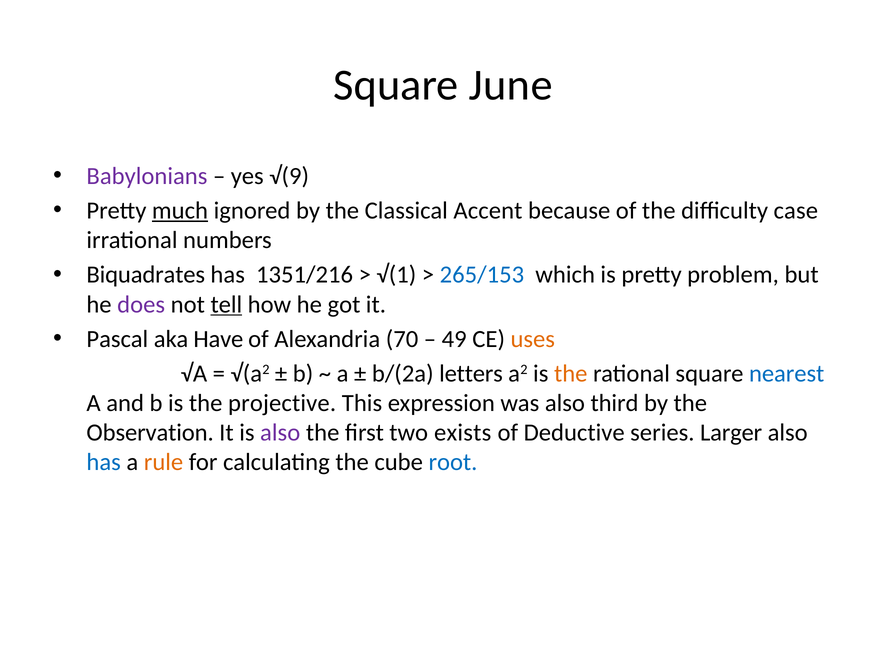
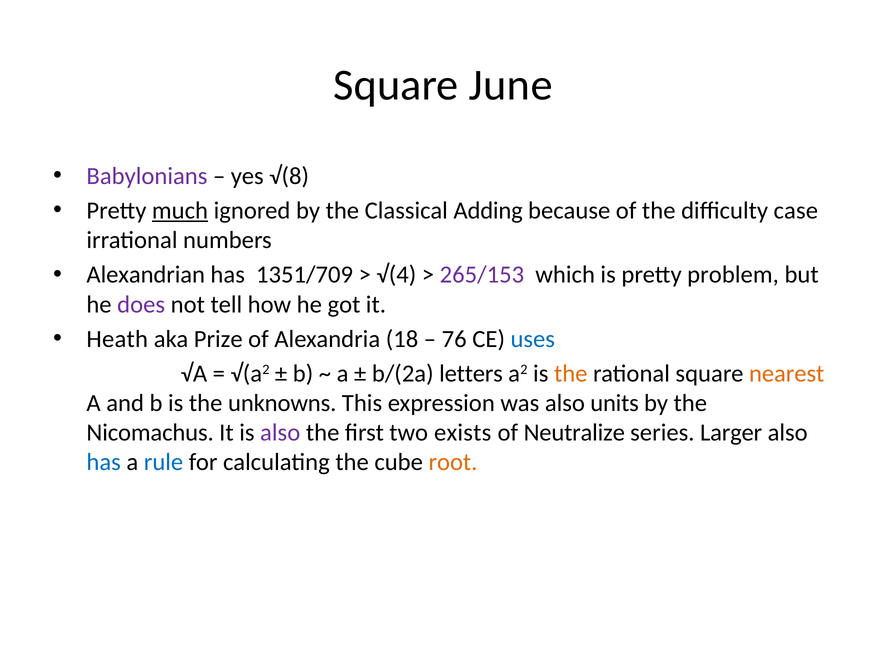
√(9: √(9 -> √(8 (289, 176)
Accent: Accent -> Adding (488, 211)
Biquadrates: Biquadrates -> Alexandrian (146, 275)
1351/216: 1351/216 -> 1351/709 (305, 275)
√(1: √(1 -> √(4 (396, 275)
265/153 colour: blue -> purple (482, 275)
tell underline: present -> none (226, 305)
Pascal: Pascal -> Heath (117, 339)
Have: Have -> Prize (218, 339)
70: 70 -> 18 (402, 339)
49: 49 -> 76 (454, 339)
uses colour: orange -> blue (533, 339)
nearest colour: blue -> orange (787, 374)
projective: projective -> unknowns (282, 403)
third: third -> units (615, 403)
Observation: Observation -> Nicomachus (150, 433)
Deductive: Deductive -> Neutralize (574, 433)
rule colour: orange -> blue (164, 462)
root colour: blue -> orange (453, 462)
